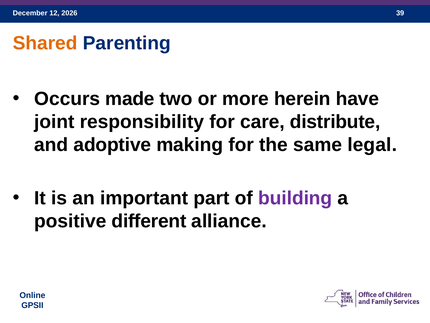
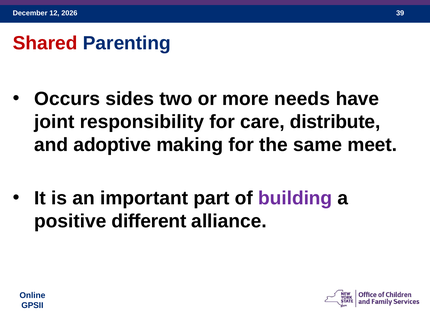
Shared colour: orange -> red (45, 43)
made: made -> sides (130, 99)
herein: herein -> needs (302, 99)
legal: legal -> meet (372, 145)
